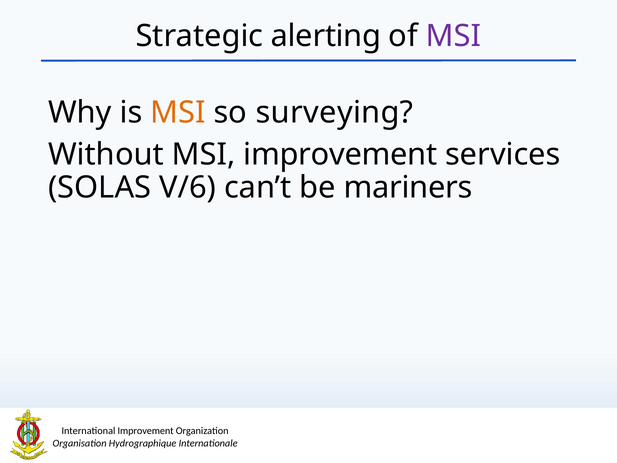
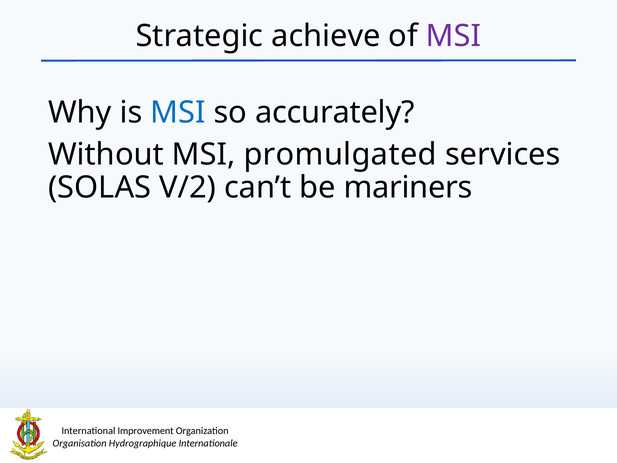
alerting: alerting -> achieve (326, 36)
MSI colour: orange -> blue (178, 112)
surveying: surveying -> accurately (335, 112)
MSI improvement: improvement -> promulgated (340, 154)
V/6: V/6 -> V/2 (188, 188)
